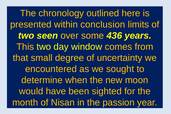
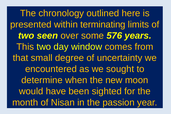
conclusion: conclusion -> terminating (103, 24)
436: 436 -> 576 (114, 36)
